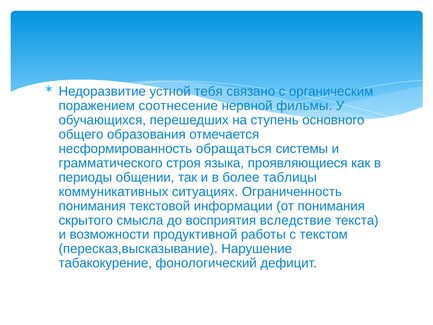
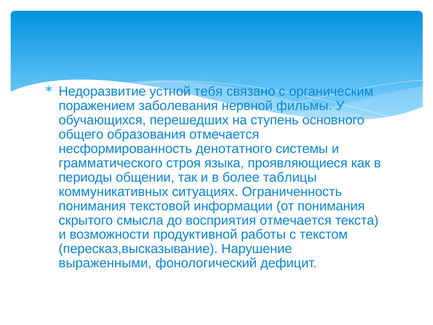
соотнесение: соотнесение -> заболевания (178, 106)
обращаться: обращаться -> денотатного (234, 149)
восприятия вследствие: вследствие -> отмечается (296, 220)
табакокурение: табакокурение -> выраженными (105, 263)
